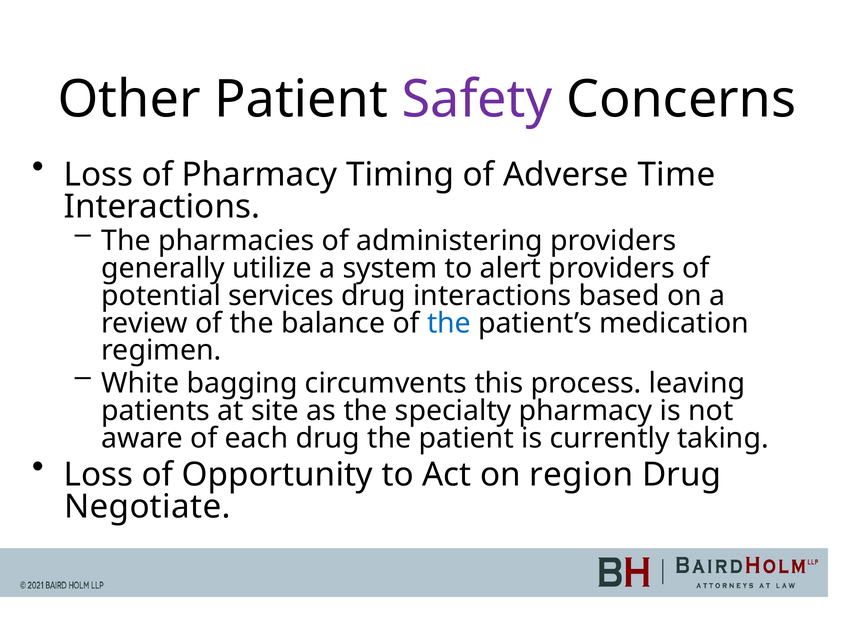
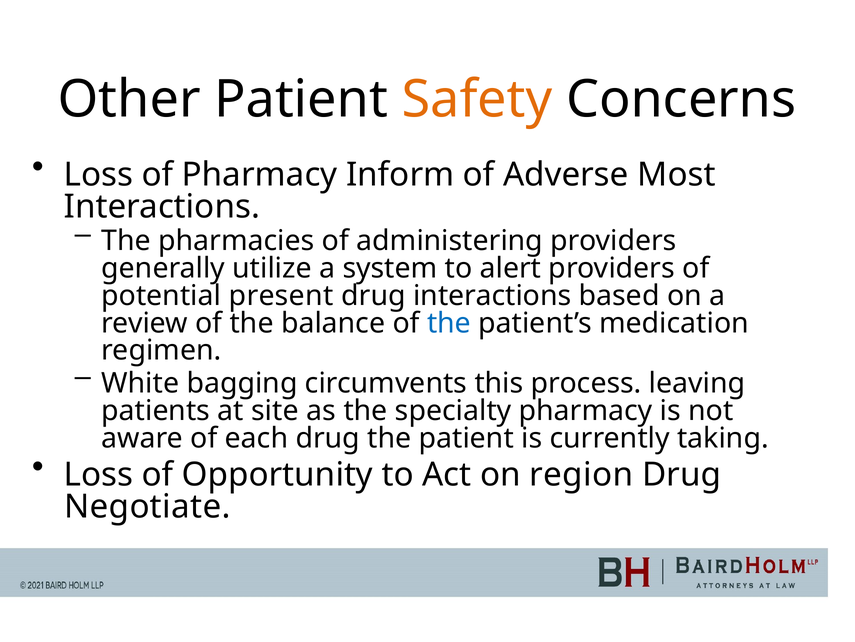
Safety colour: purple -> orange (477, 99)
Timing: Timing -> Inform (400, 174)
Time: Time -> Most (677, 174)
services: services -> present (281, 295)
